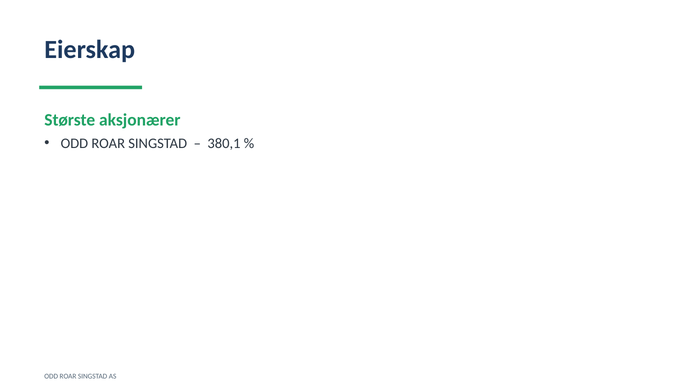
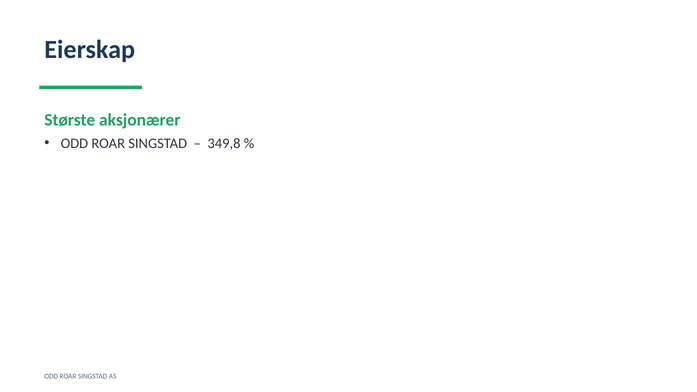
380,1: 380,1 -> 349,8 (224, 143)
